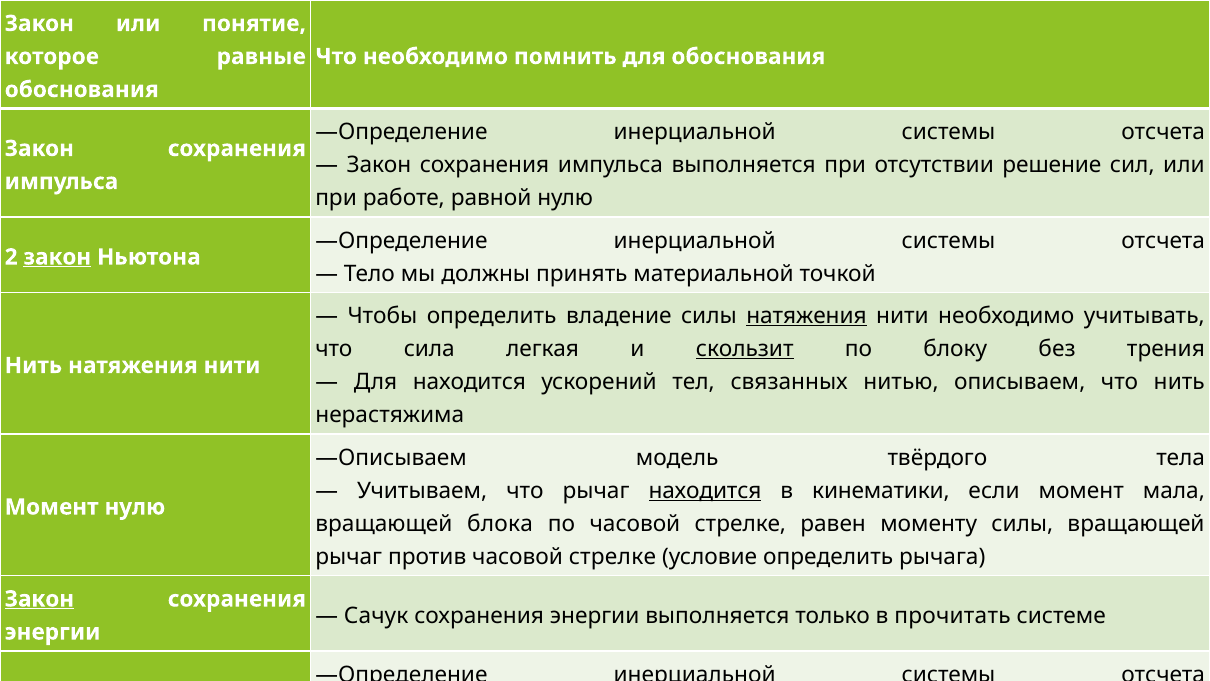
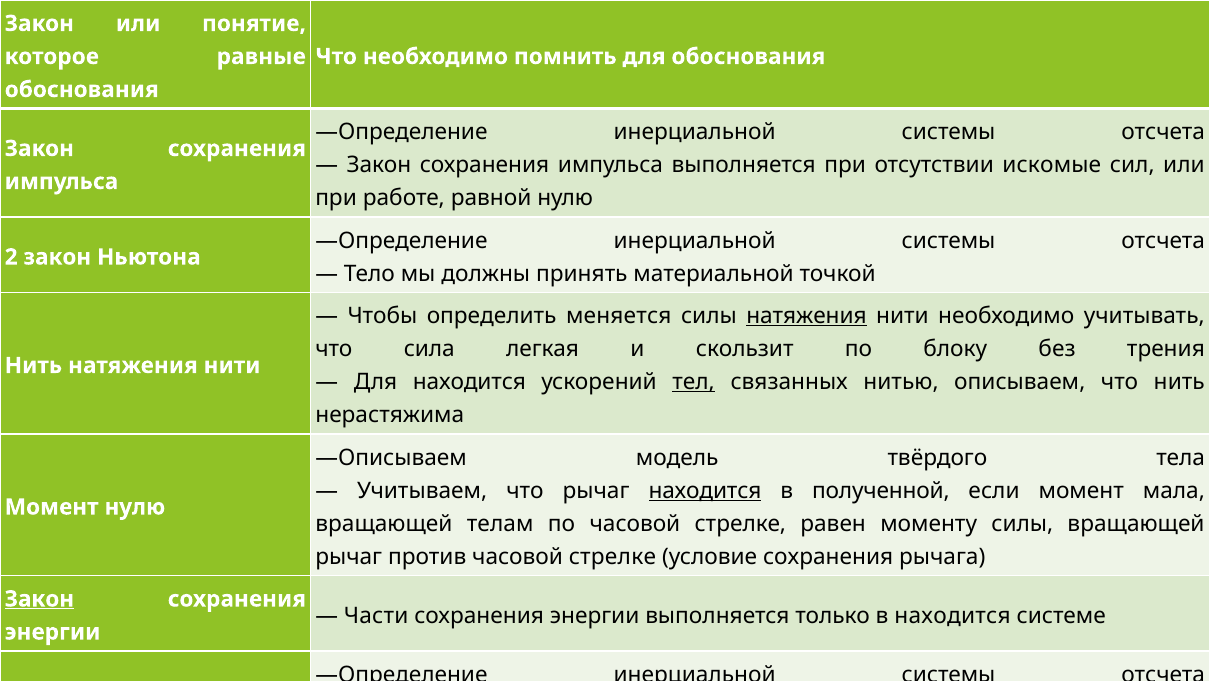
решение: решение -> искомые (1052, 165)
закон underline: present -> none (57, 257)
владение: владение -> меняется (619, 316)
скользит underline: present -> none (745, 349)
тел underline: none -> present (694, 382)
в кинематики: кинематики -> полученной (881, 490)
вращающей блока: блока -> телам (500, 523)
условие определить: определить -> сохранения (828, 556)
Сачук: Сачук -> Части (376, 615)
в прочитать: прочитать -> находится (953, 615)
